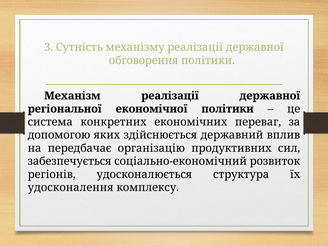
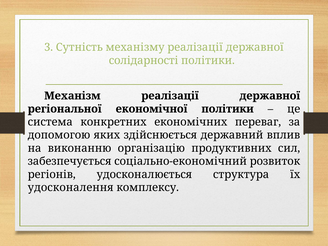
обговорення: обговорення -> солідарності (144, 60)
передбачає: передбачає -> виконанню (80, 148)
